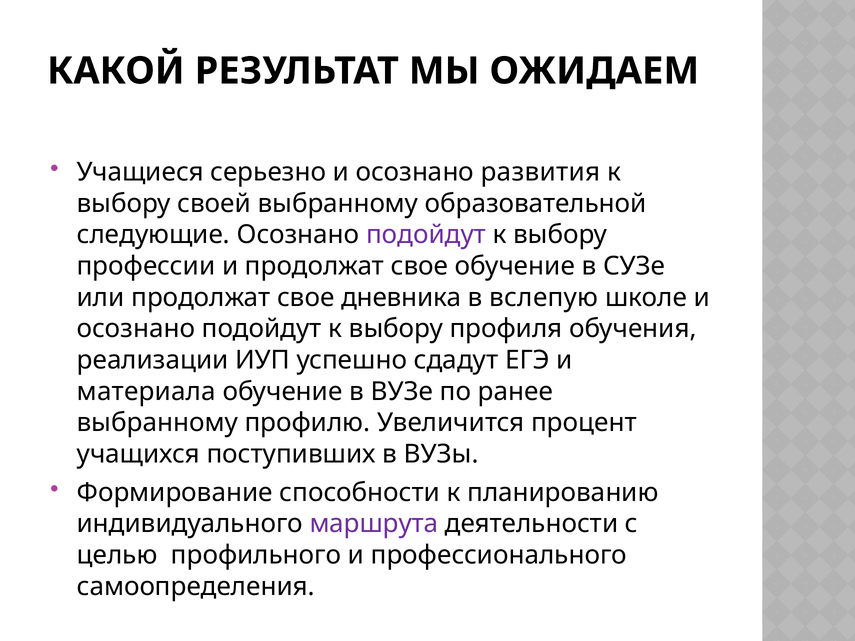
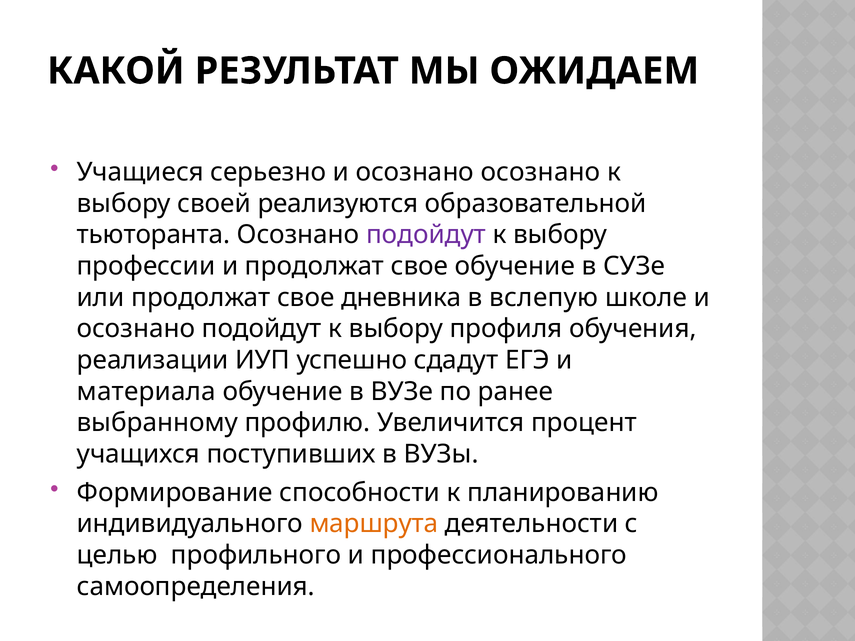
осознано развития: развития -> осознано (541, 172)
своей выбранному: выбранному -> реализуются (338, 204)
следующие: следующие -> тьюторанта (153, 235)
маршрута colour: purple -> orange (374, 524)
